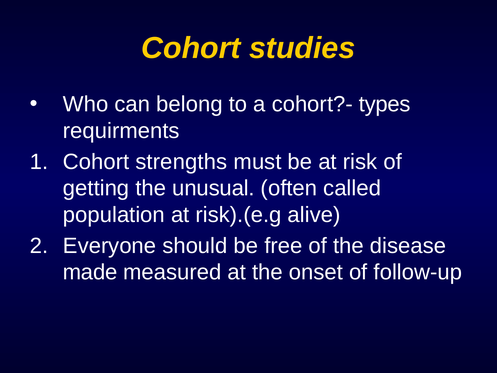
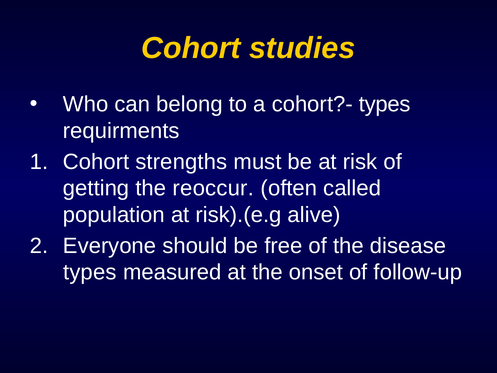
unusual: unusual -> reoccur (213, 188)
made: made -> types (90, 272)
